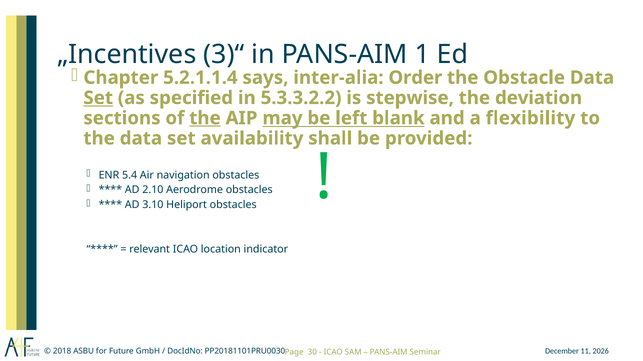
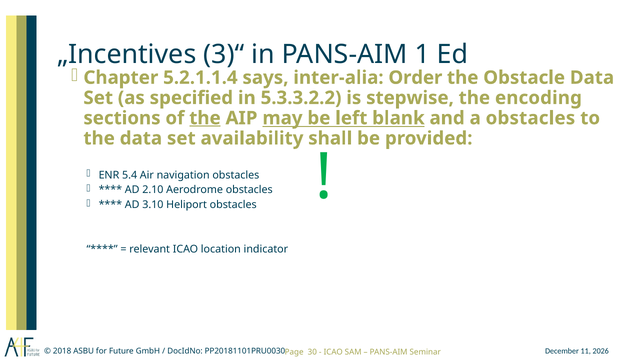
Set underline: present -> none (98, 98)
deviation: deviation -> encoding (538, 98)
a flexibility: flexibility -> obstacles (530, 118)
